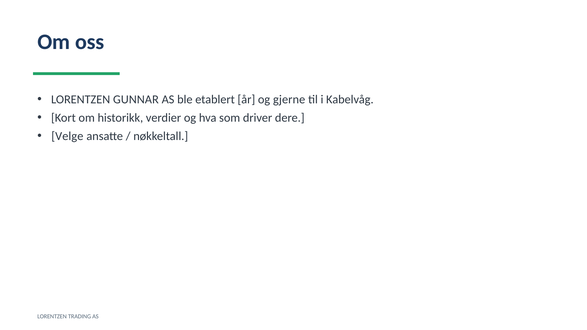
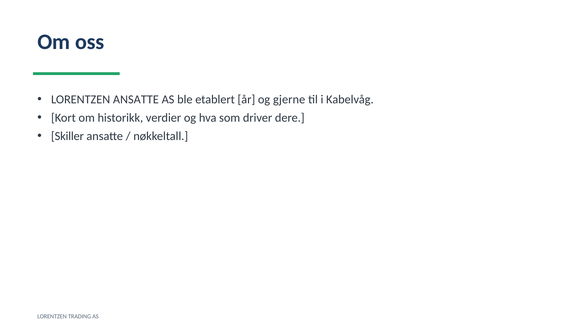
LORENTZEN GUNNAR: GUNNAR -> ANSATTE (136, 99)
Velge: Velge -> Skiller (67, 136)
